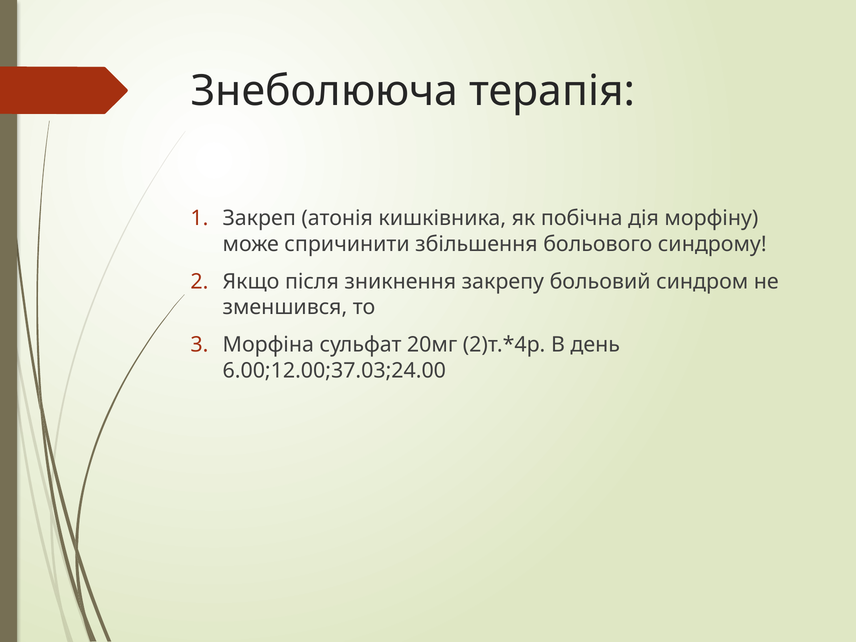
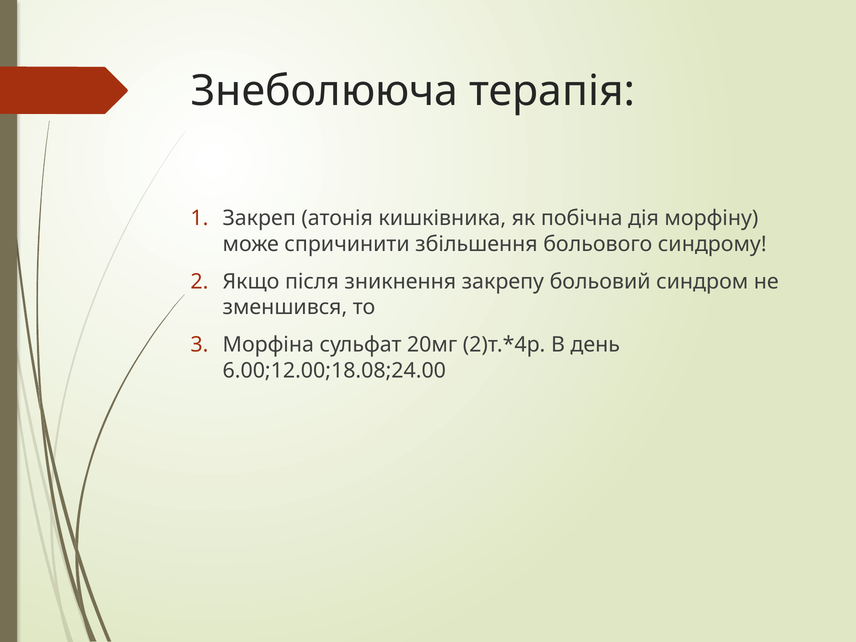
6.00;12.00;37.03;24.00: 6.00;12.00;37.03;24.00 -> 6.00;12.00;18.08;24.00 (334, 371)
